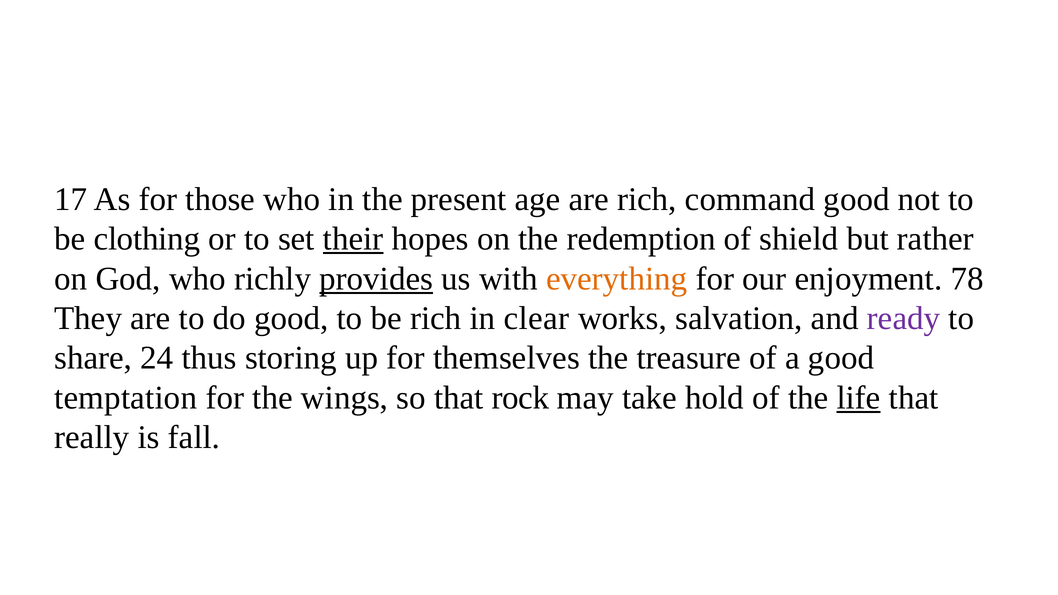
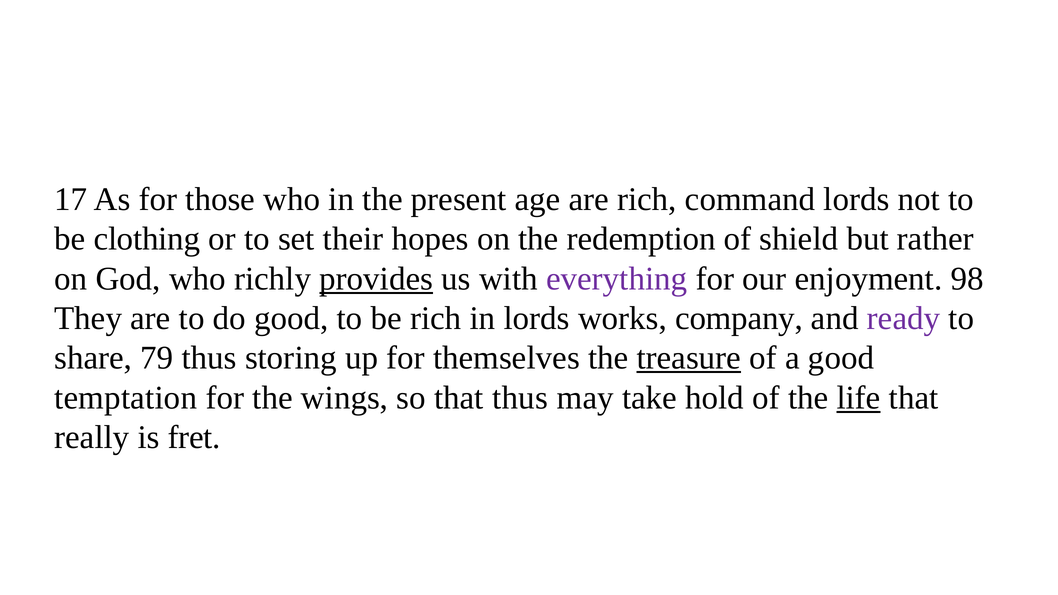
command good: good -> lords (857, 199)
their underline: present -> none (353, 239)
everything colour: orange -> purple (617, 279)
78: 78 -> 98 (967, 279)
in clear: clear -> lords (537, 318)
salvation: salvation -> company (739, 318)
24: 24 -> 79 (157, 358)
treasure underline: none -> present (689, 358)
that rock: rock -> thus (520, 398)
fall: fall -> fret (194, 437)
